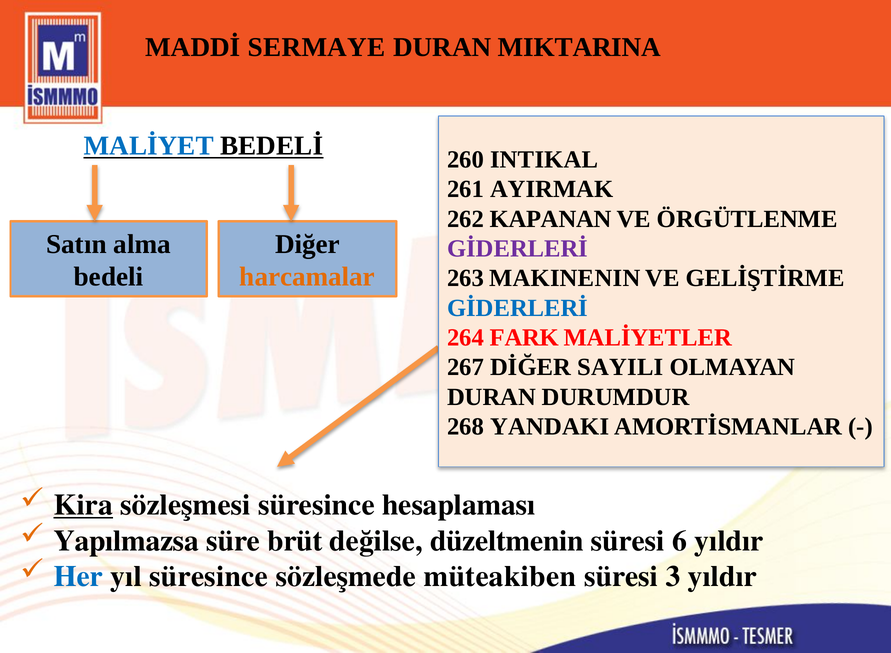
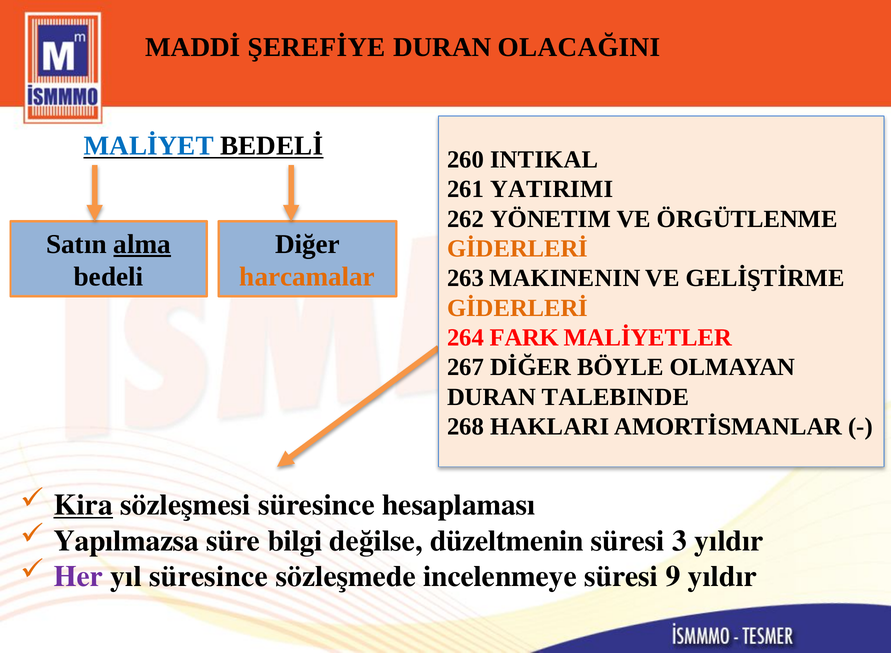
SERMAYE: SERMAYE -> ŞEREFİYE (317, 47)
MIKTARINA: MIKTARINA -> OLACAĞINI (579, 47)
AYIRMAK: AYIRMAK -> YATIRIMI (552, 189)
KAPANAN: KAPANAN -> YÖNETIM (550, 219)
alma underline: none -> present (142, 244)
GİDERLERİ colour: purple -> orange (518, 249)
GİDERLERİ colour: blue -> orange (518, 308)
SAYILI: SAYILI -> BÖYLE (620, 367)
DURUMDUR: DURUMDUR -> TALEBINDE (615, 397)
YANDAKI: YANDAKI -> HAKLARI (550, 426)
brüt: brüt -> bilgi (295, 541)
6: 6 -> 3 (680, 541)
Her colour: blue -> purple (78, 576)
müteakiben: müteakiben -> incelenmeye (500, 576)
3: 3 -> 9 (673, 576)
